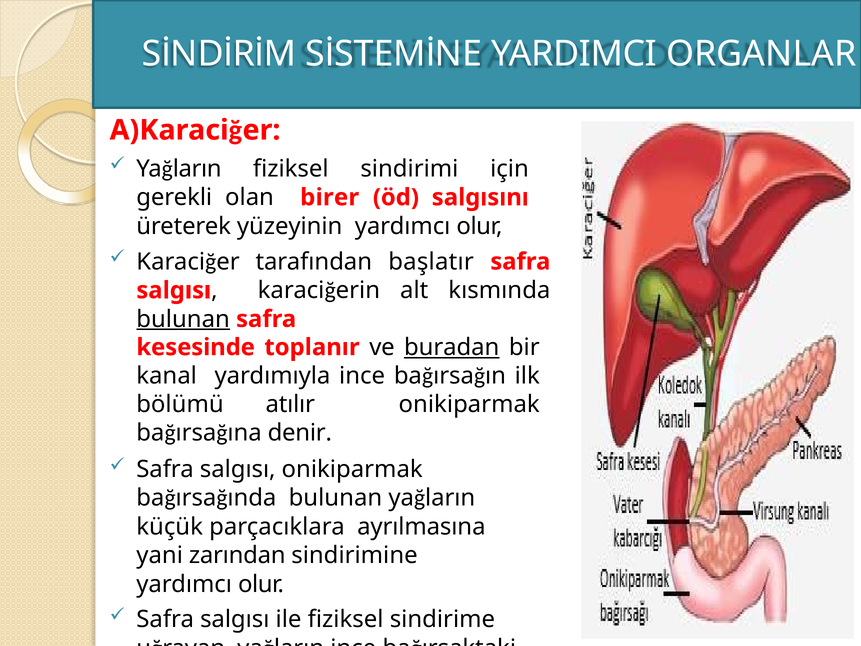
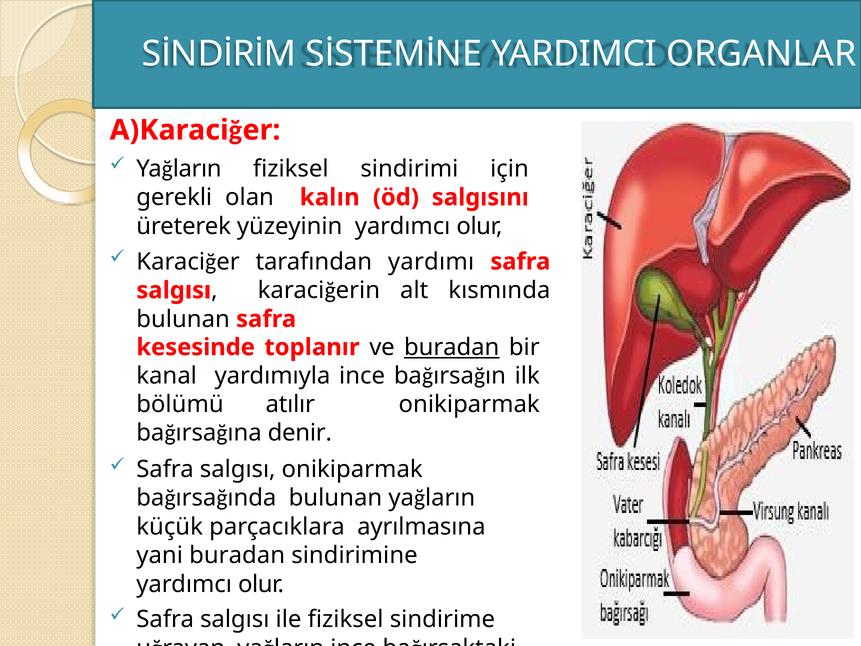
birer: birer -> kalın (330, 197)
başlatır: başlatır -> yardımı (431, 262)
bulunan underline: present -> none (183, 319)
yani zarından: zarından -> buradan (237, 555)
